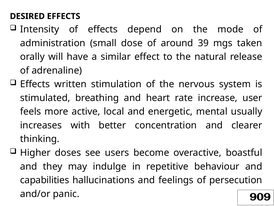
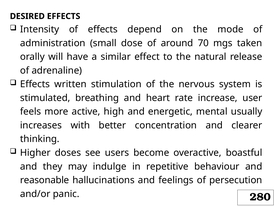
39: 39 -> 70 (203, 43)
local: local -> high (114, 111)
capabilities: capabilities -> reasonable (45, 180)
909: 909 -> 280 (260, 196)
